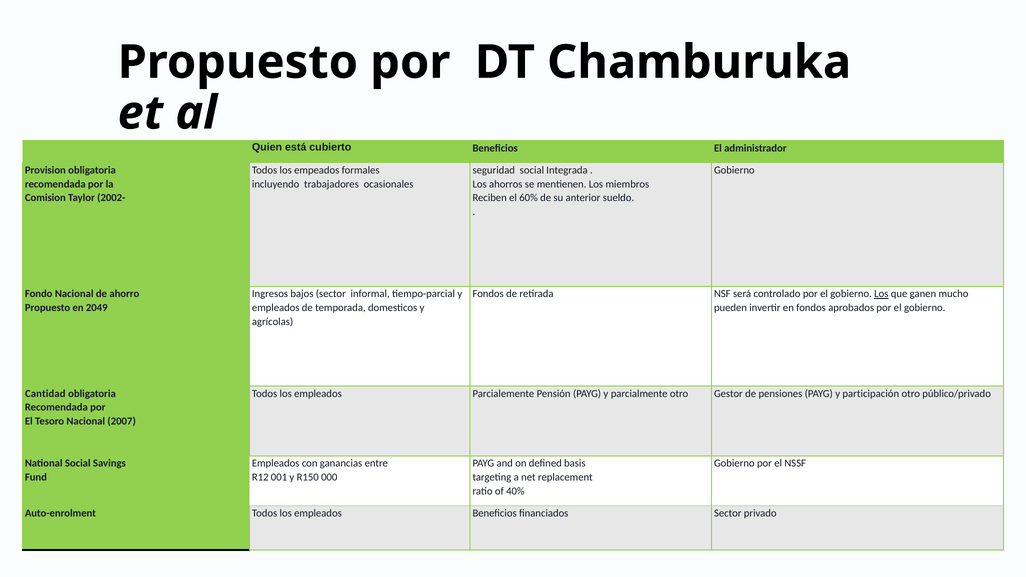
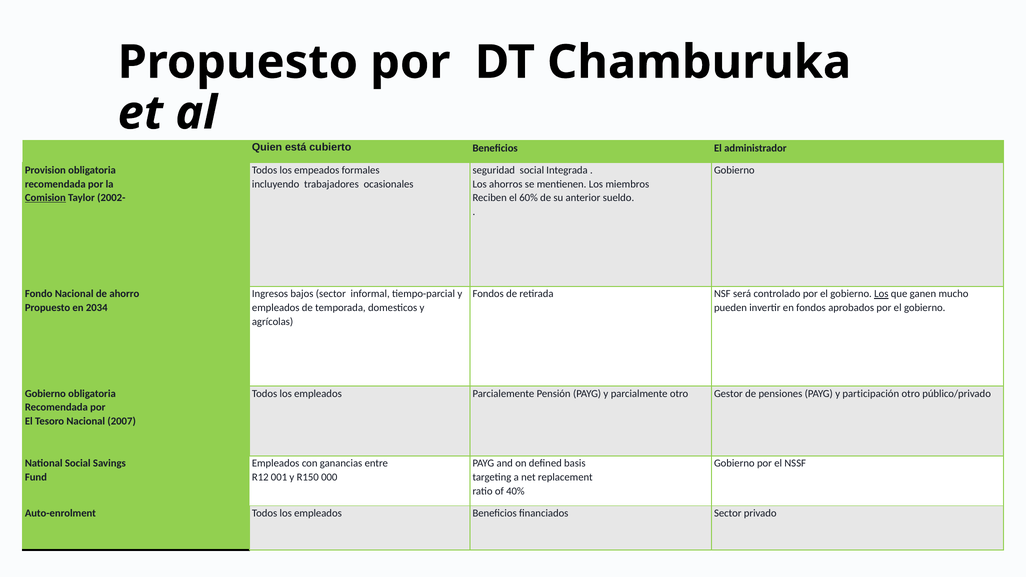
Comision underline: none -> present (45, 198)
2049: 2049 -> 2034 (97, 308)
Cantidad: Cantidad -> Gobierno (45, 394)
